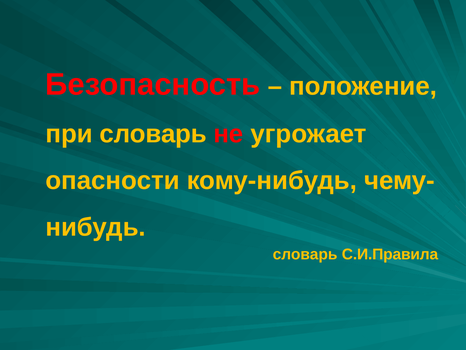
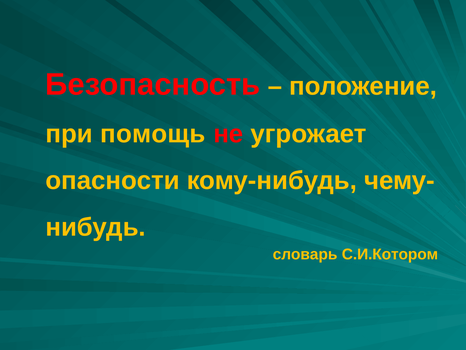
при словарь: словарь -> помощь (153, 134)
С.И.Правила: С.И.Правила -> С.И.Котором (390, 254)
